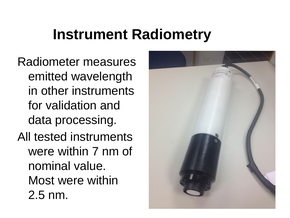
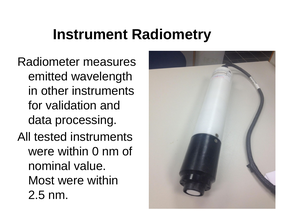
7: 7 -> 0 (95, 151)
